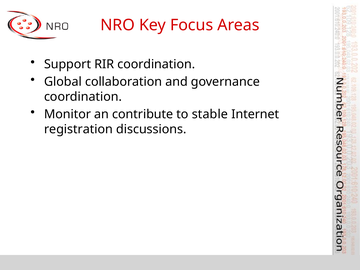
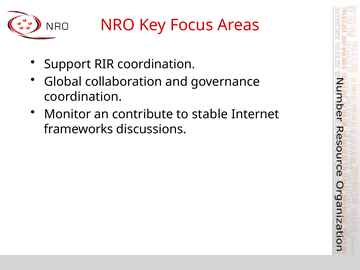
registration: registration -> frameworks (79, 129)
